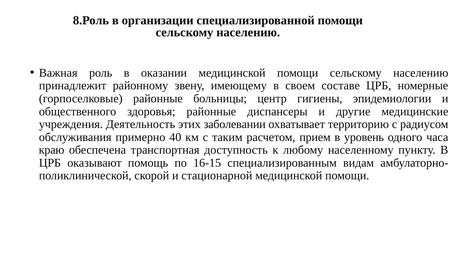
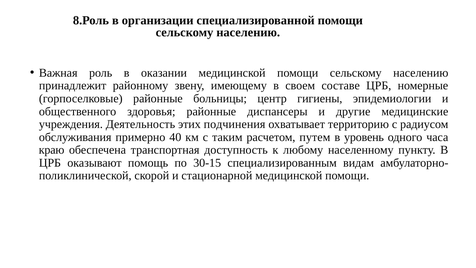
заболевании: заболевании -> подчинения (235, 124)
прием: прием -> путем (315, 137)
16-15: 16-15 -> 30-15 (207, 163)
